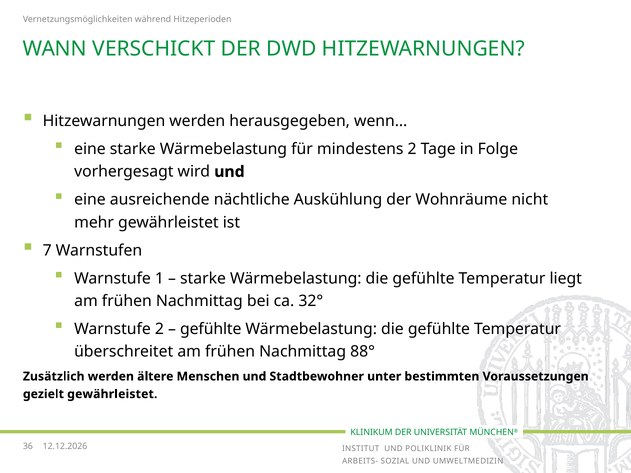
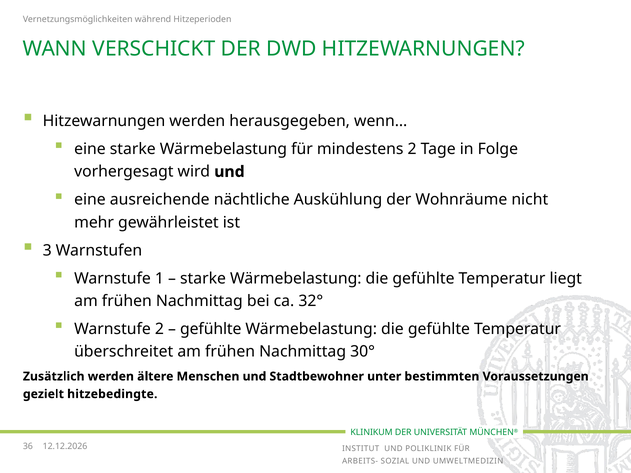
7: 7 -> 3 (47, 250)
88°: 88° -> 30° (363, 352)
gezielt gewährleistet: gewährleistet -> hitzebedingte (112, 394)
